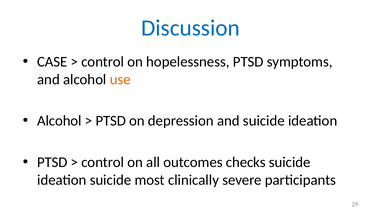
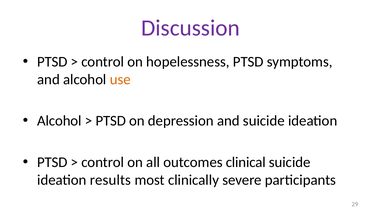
Discussion colour: blue -> purple (190, 28)
CASE: CASE -> PTSD (52, 62)
checks: checks -> clinical (246, 162)
ideation suicide: suicide -> results (110, 180)
